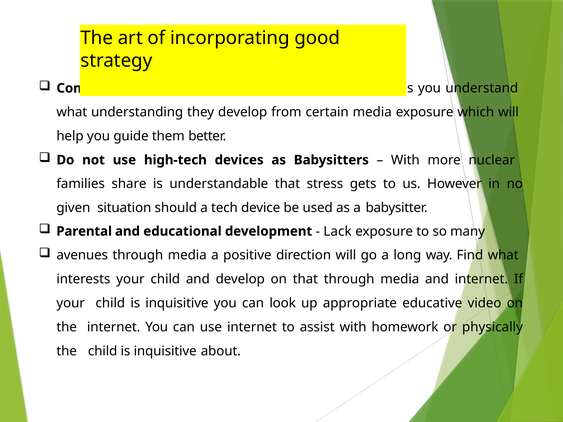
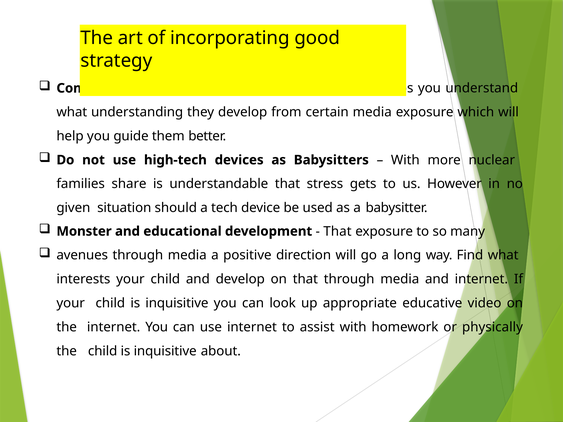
Parental: Parental -> Monster (84, 231)
Lack: Lack -> That (337, 231)
